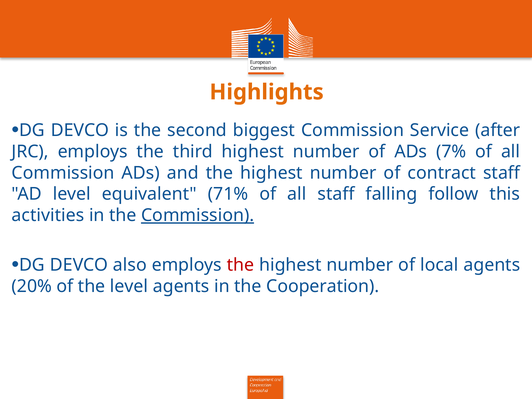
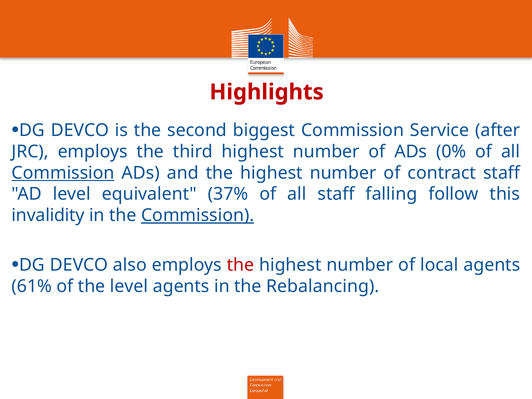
Highlights colour: orange -> red (267, 92)
7%: 7% -> 0% (451, 152)
Commission underline: none -> present (63, 173)
71%: 71% -> 37% (228, 194)
activities: activities -> invalidity (48, 215)
20%: 20% -> 61% (32, 286)
Cooperation: Cooperation -> Rebalancing (323, 286)
